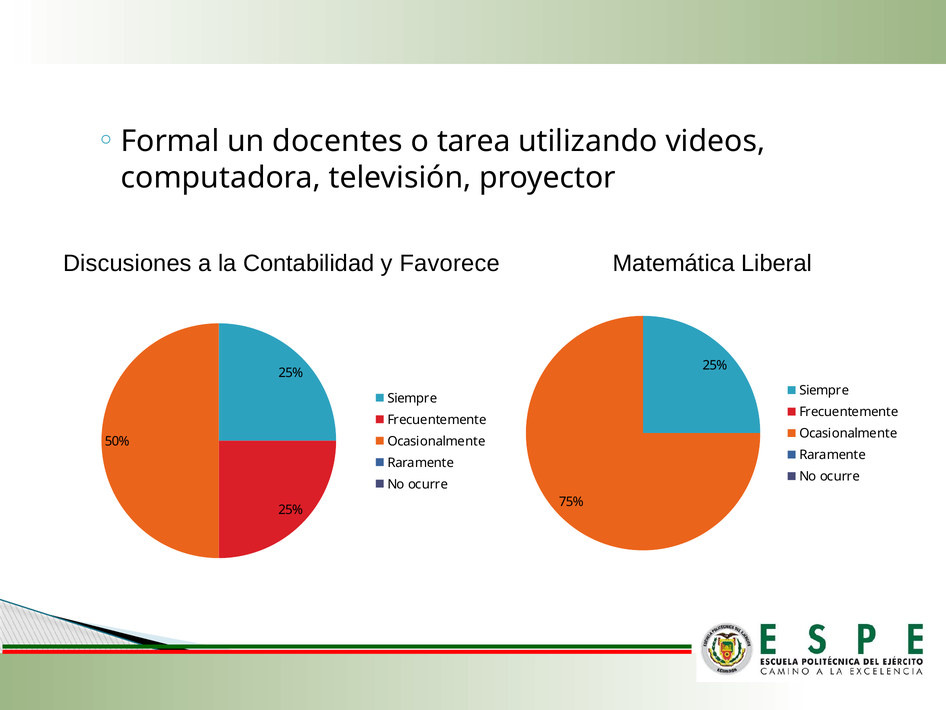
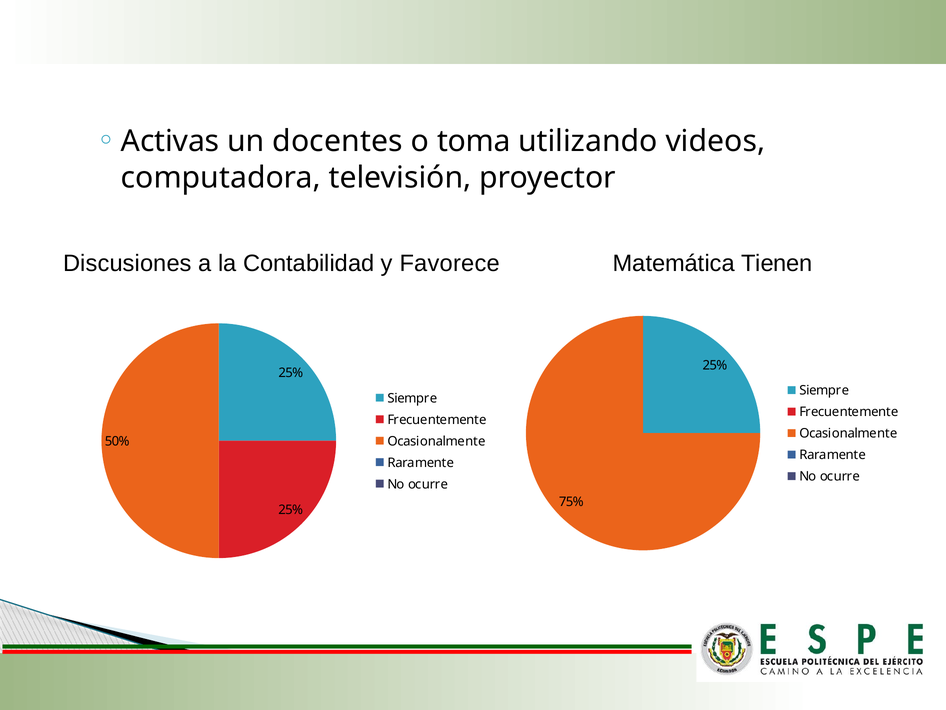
Formal: Formal -> Activas (170, 141)
tarea: tarea -> toma (474, 141)
Liberal: Liberal -> Tienen (777, 263)
